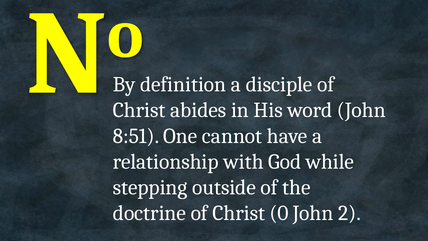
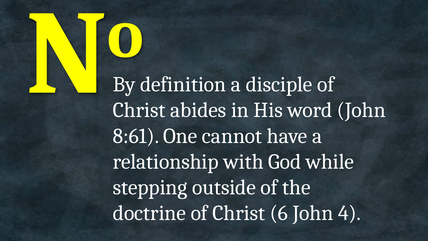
8:51: 8:51 -> 8:61 (136, 136)
0: 0 -> 6 (279, 213)
2: 2 -> 4 (349, 213)
